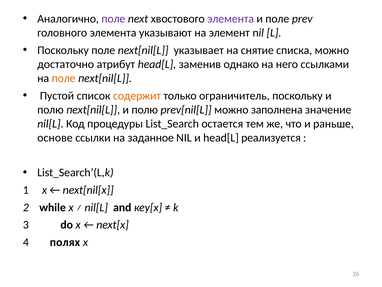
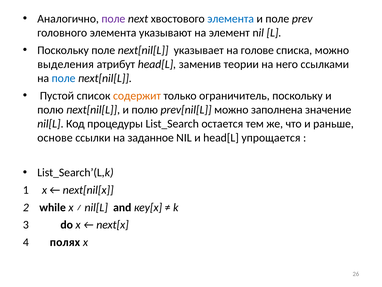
элемента colour: purple -> blue (231, 19)
снятие: снятие -> голове (257, 50)
достаточно: достаточно -> выделения (66, 64)
однако: однако -> теории (241, 64)
поле colour: orange -> blue (64, 78)
реализуется: реализуется -> упрощается (271, 137)
